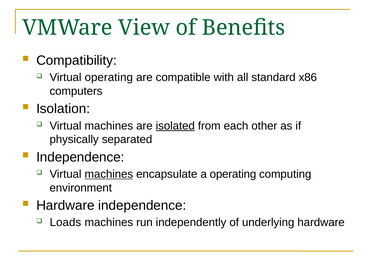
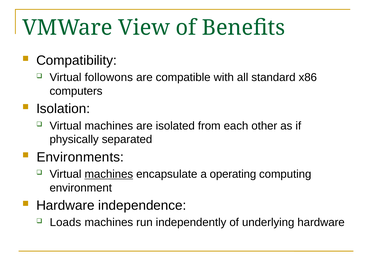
Virtual operating: operating -> followons (109, 77)
isolated underline: present -> none (175, 126)
Independence: Independence -> Environments (80, 157)
